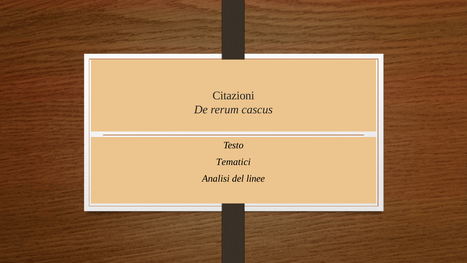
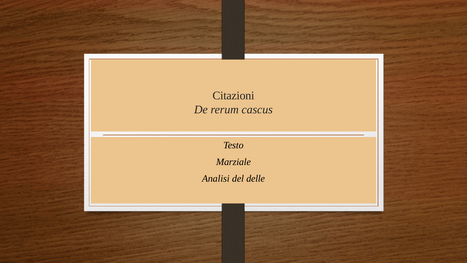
Tematici: Tematici -> Marziale (233, 162)
linee: linee -> delle (256, 178)
